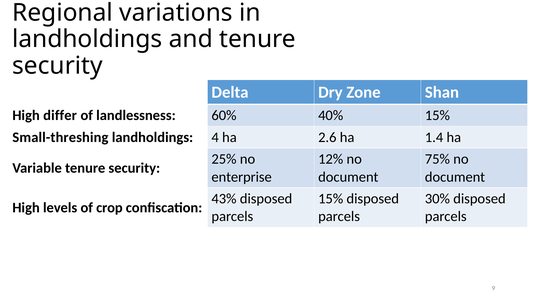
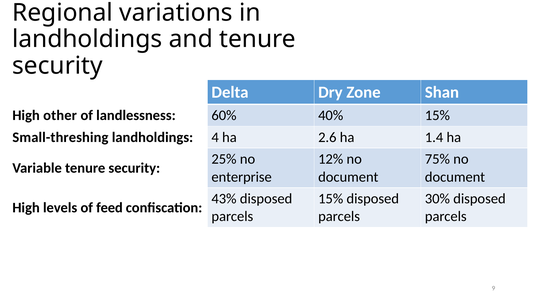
differ: differ -> other (60, 115)
crop: crop -> feed (109, 207)
